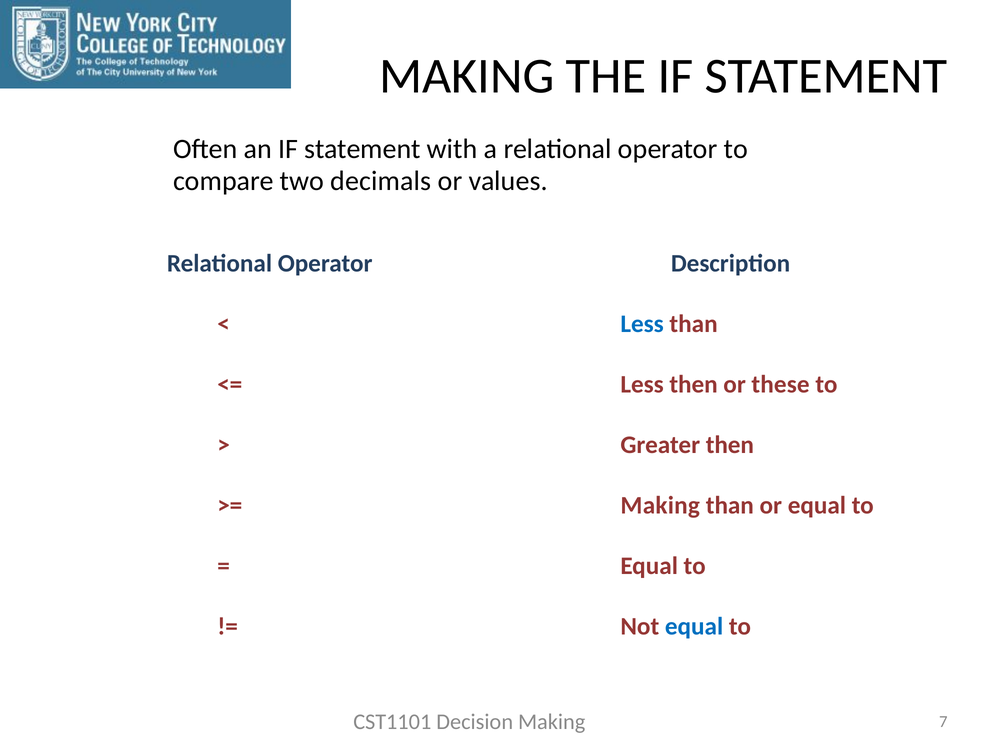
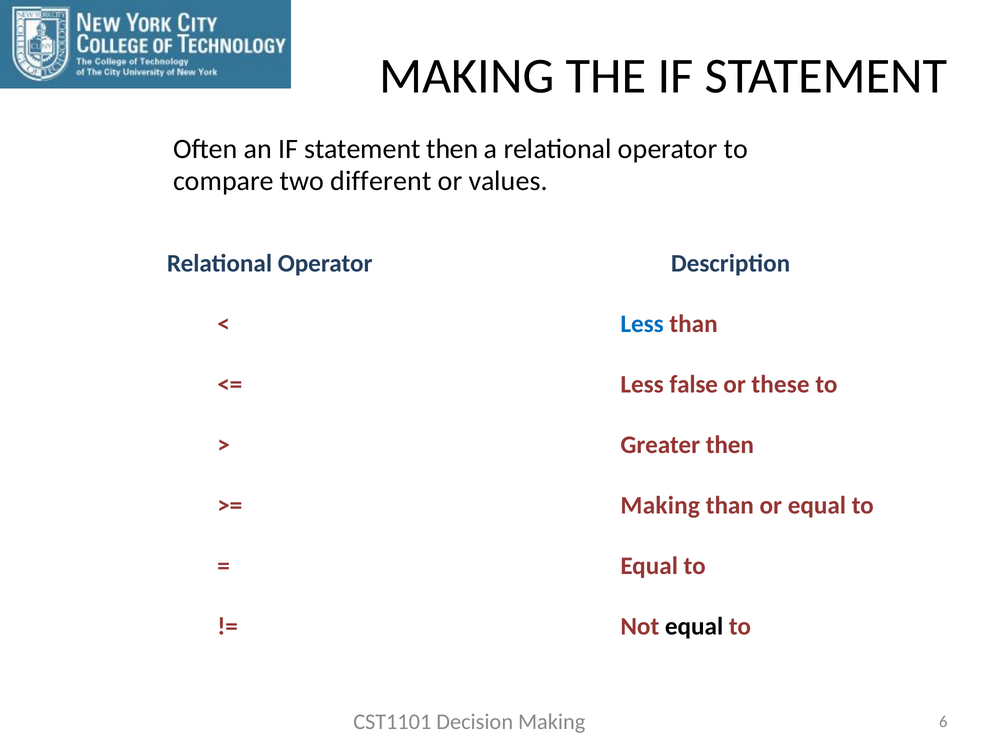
statement with: with -> then (452, 149)
decimals: decimals -> different (381, 181)
Less then: then -> false (694, 384)
equal colour: blue -> black (694, 626)
7: 7 -> 6 (943, 722)
